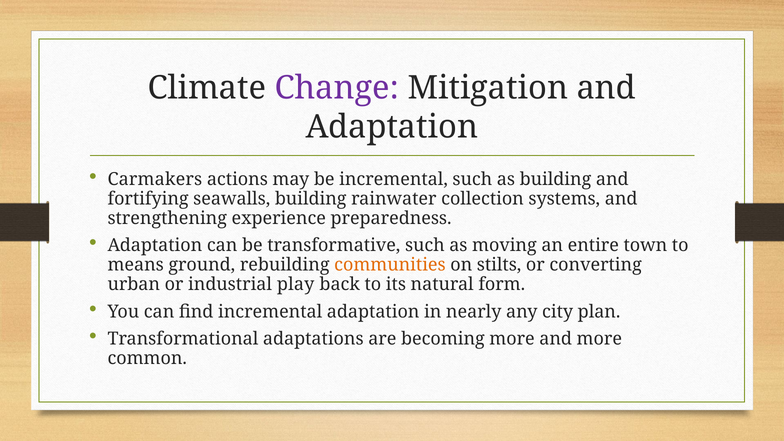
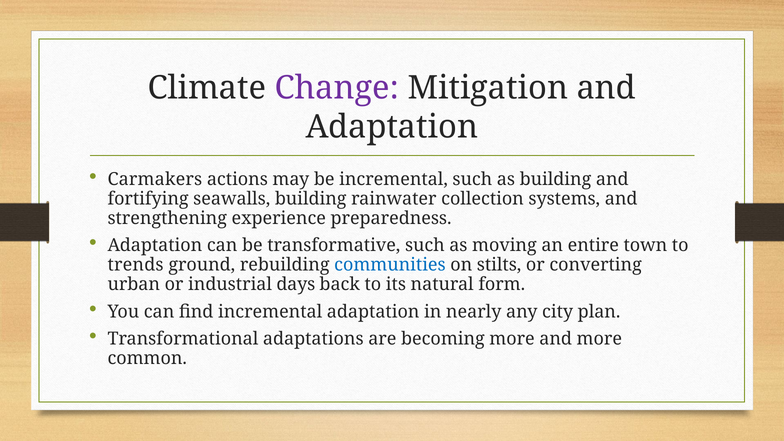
means: means -> trends (136, 265)
communities colour: orange -> blue (390, 265)
play: play -> days (296, 284)
